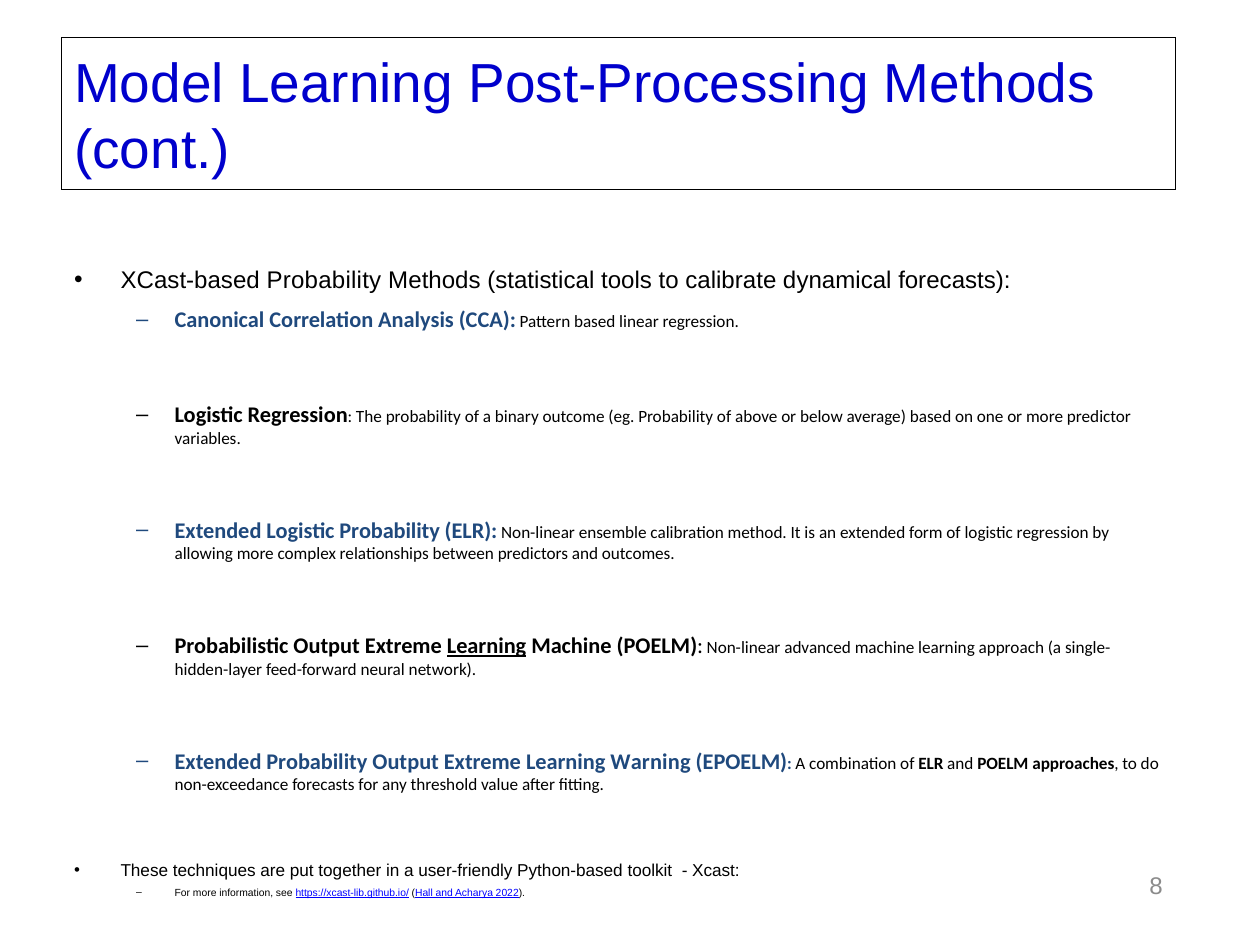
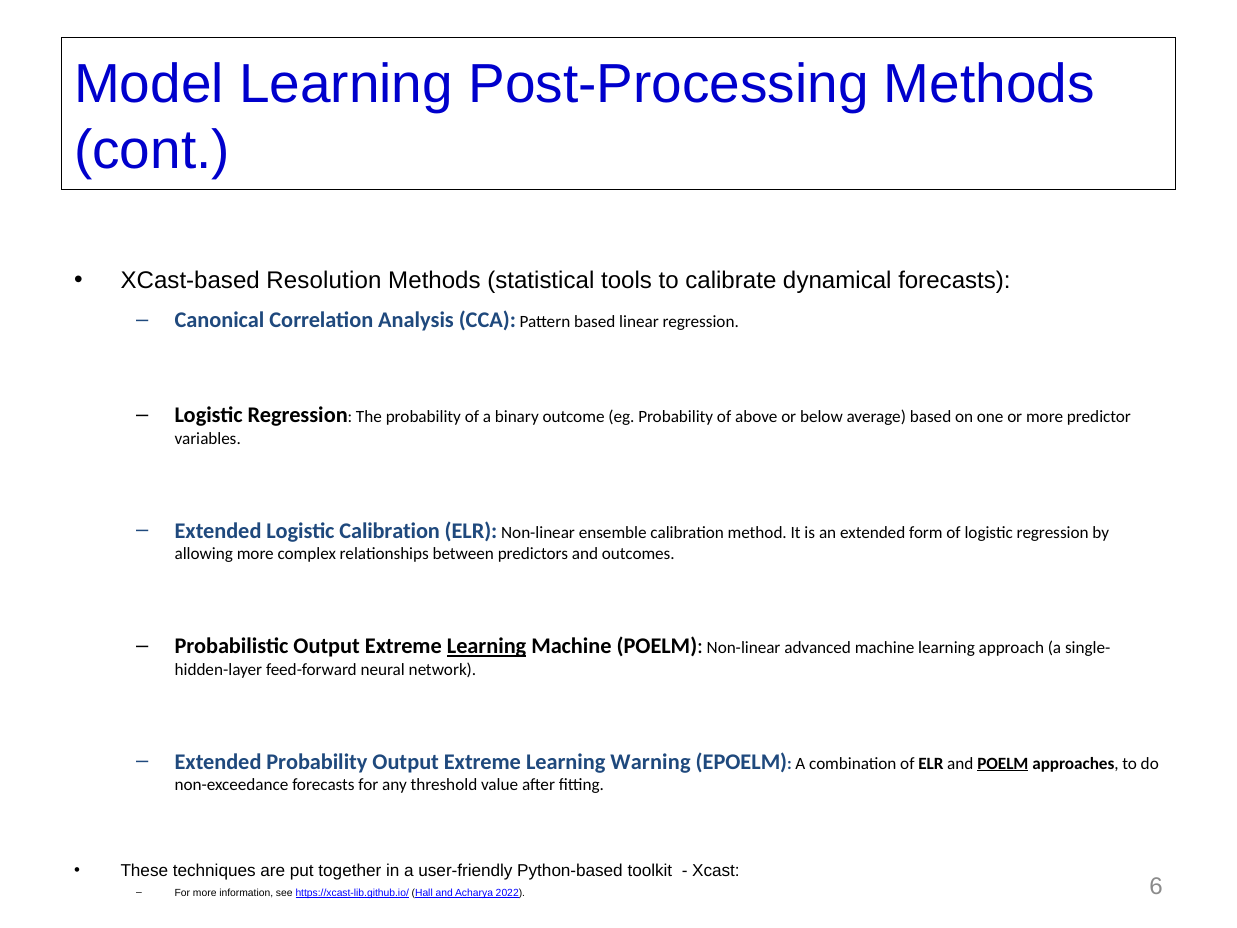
XCast-based Probability: Probability -> Resolution (324, 281)
Logistic Probability: Probability -> Calibration (390, 531)
POELM underline: none -> present (1003, 763)
8: 8 -> 6 (1156, 886)
